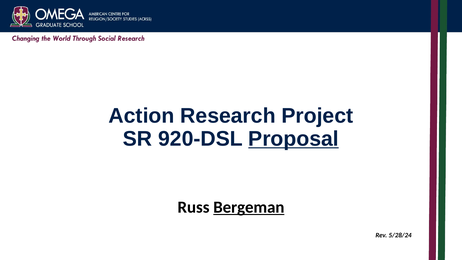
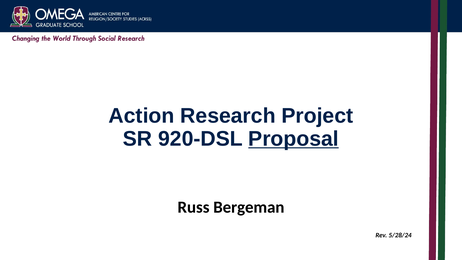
Bergeman underline: present -> none (249, 207)
